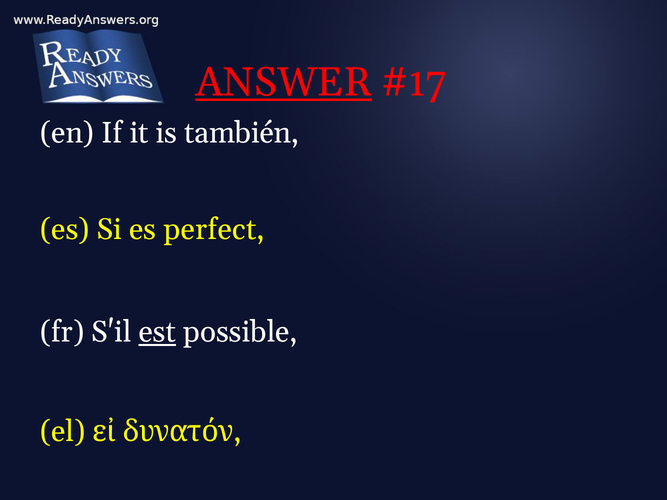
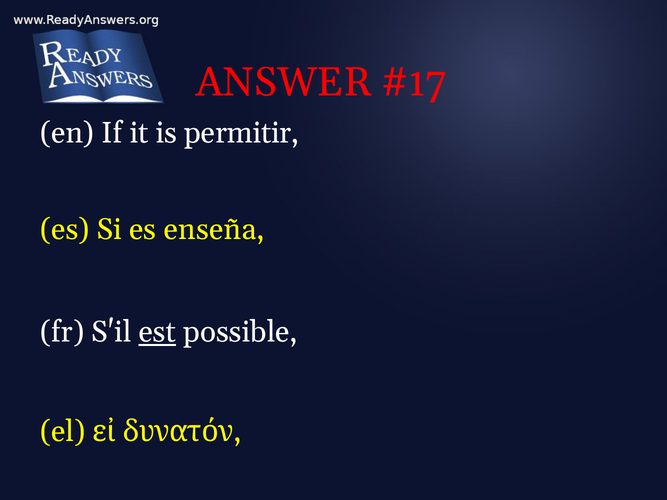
ANSWER underline: present -> none (284, 82)
también: también -> permitir (242, 133)
perfect: perfect -> enseña (214, 230)
